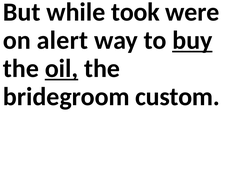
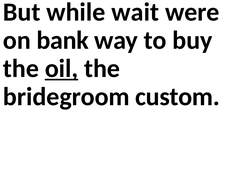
took: took -> wait (135, 12)
alert: alert -> bank (63, 40)
buy underline: present -> none (192, 40)
